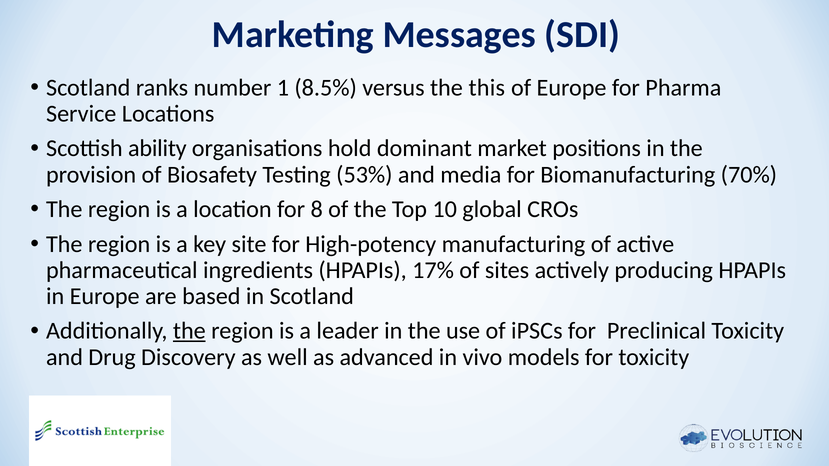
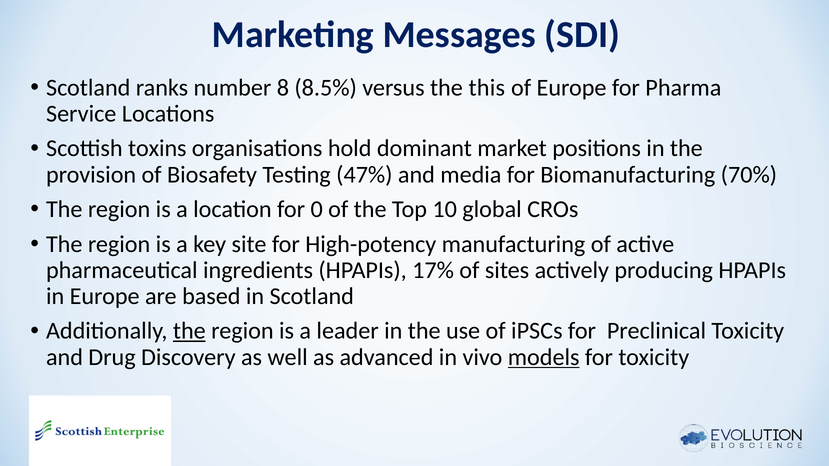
1: 1 -> 8 (283, 88)
ability: ability -> toxins (157, 149)
53%: 53% -> 47% (364, 175)
8: 8 -> 0 (317, 209)
models underline: none -> present (544, 357)
